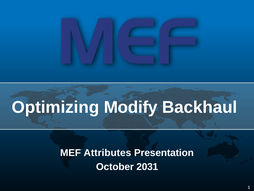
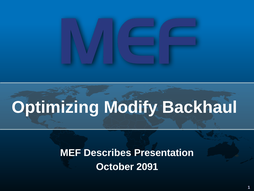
Attributes: Attributes -> Describes (107, 153)
2031: 2031 -> 2091 (147, 166)
